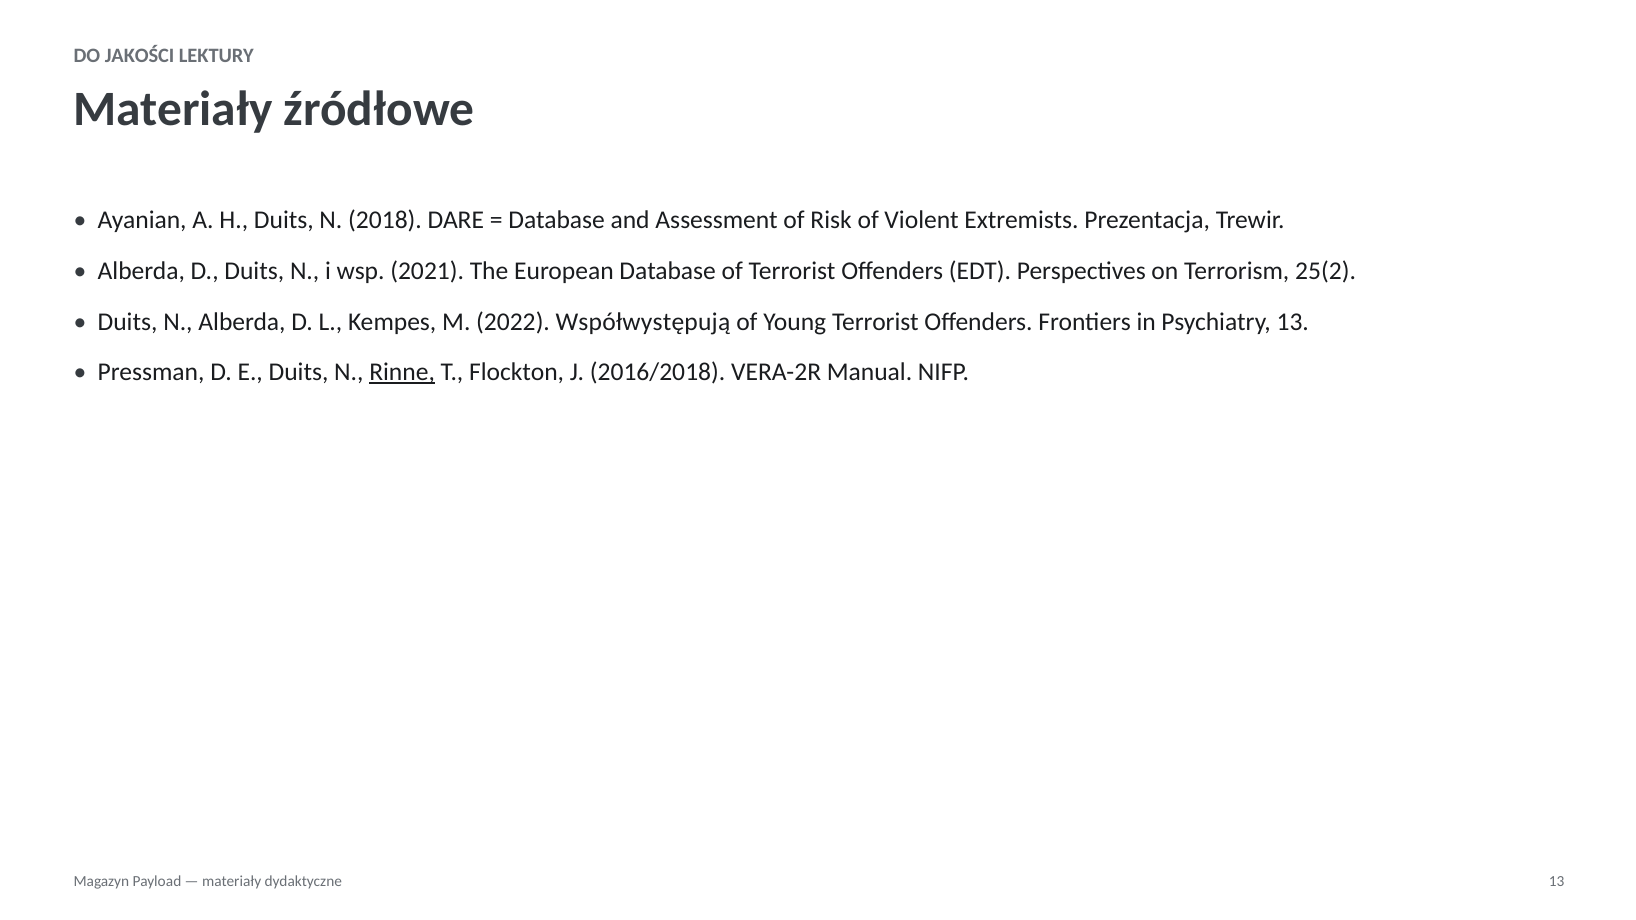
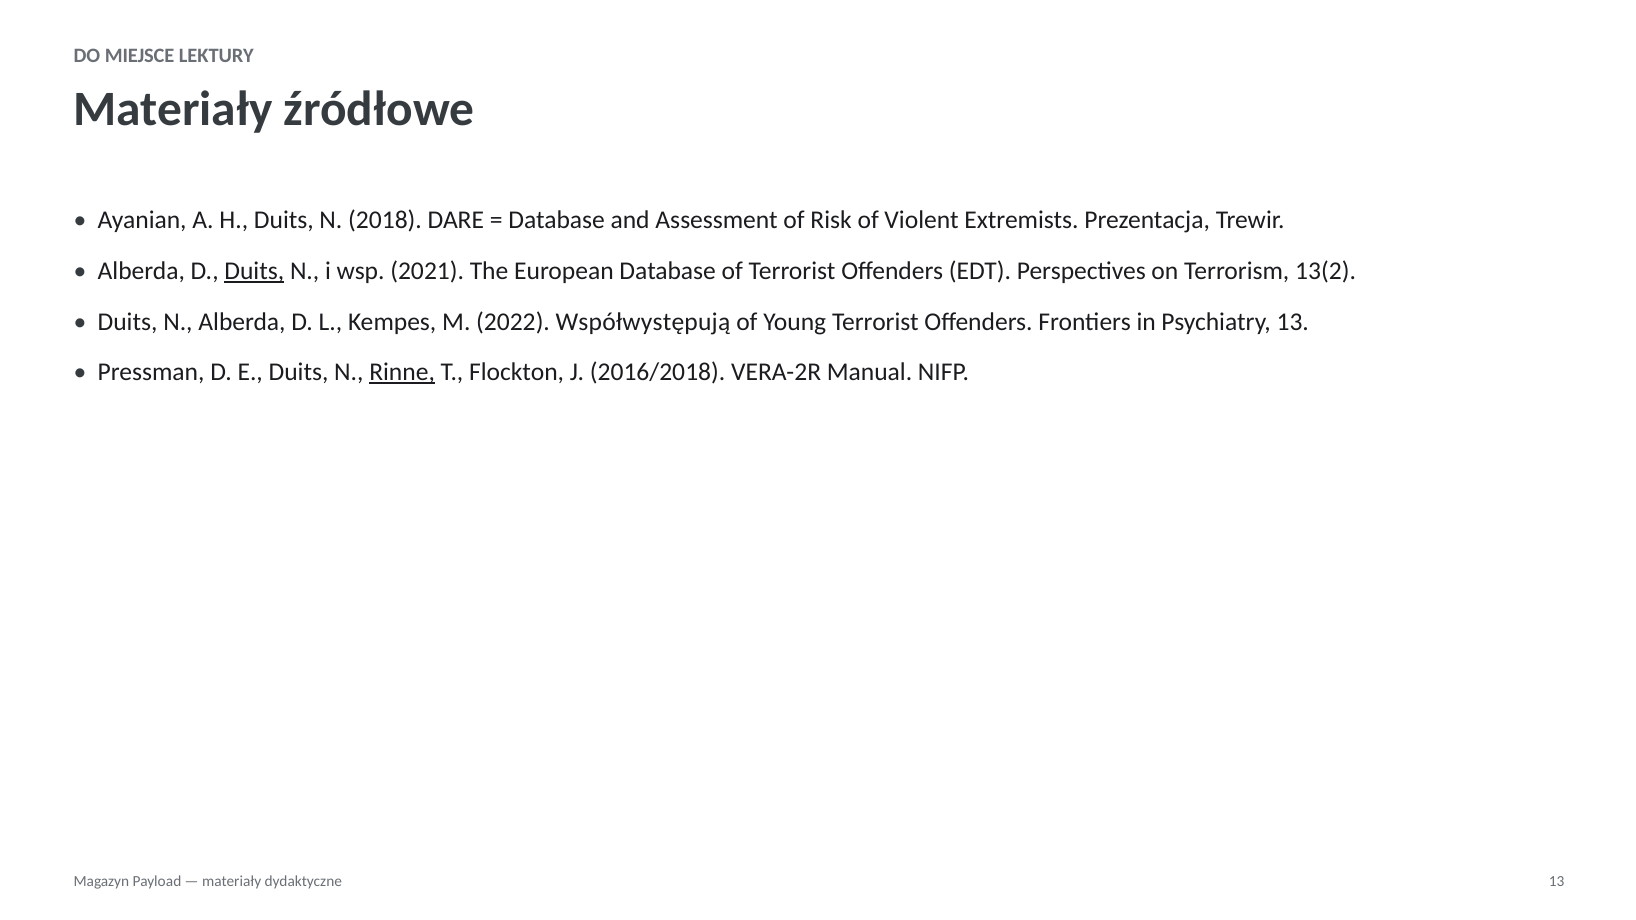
JAKOŚCI: JAKOŚCI -> MIEJSCE (140, 56)
Duits underline: none -> present (254, 271)
25(2: 25(2 -> 13(2 (1326, 271)
